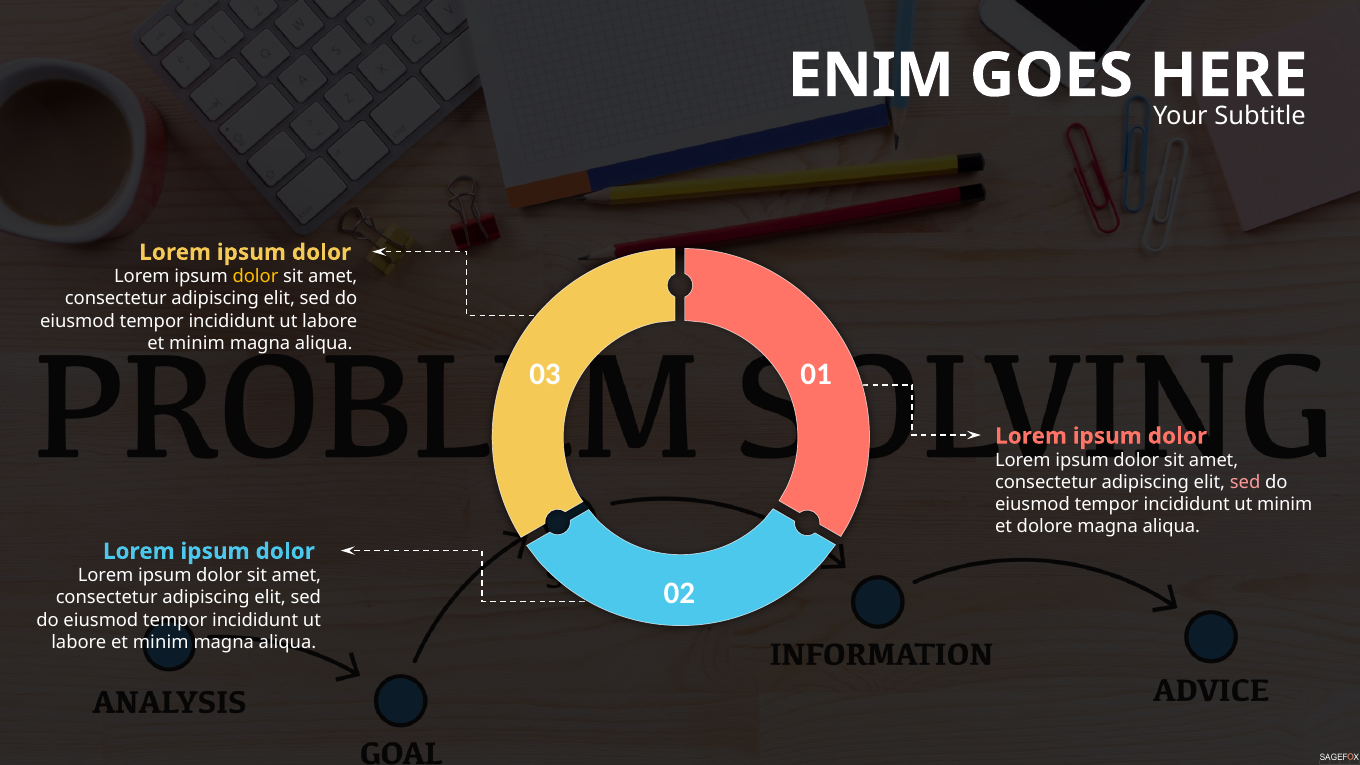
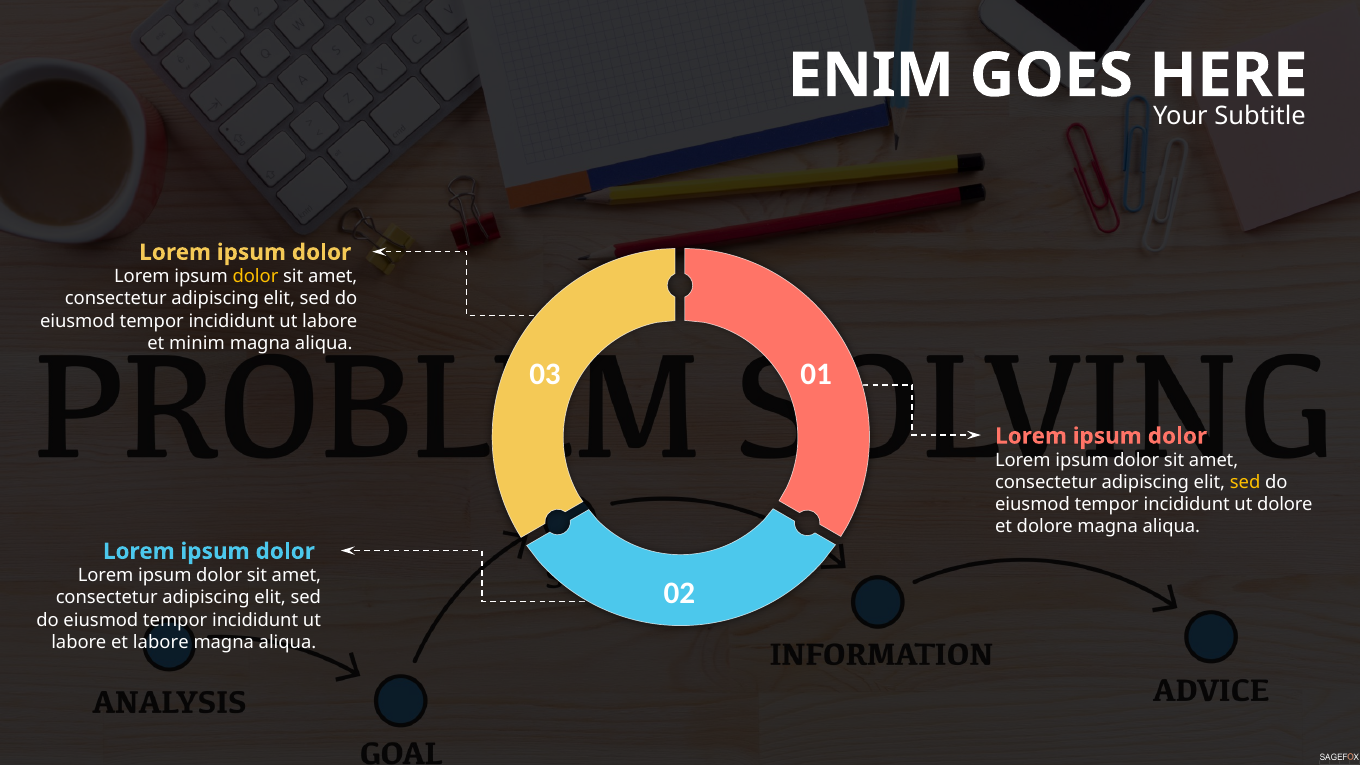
sed colour: pink -> yellow (1245, 483)
ut minim: minim -> dolore (1285, 505)
minim: minim -> labore (161, 642)
